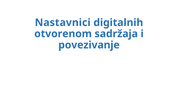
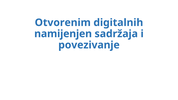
Nastavnici: Nastavnici -> Otvorenim (63, 23)
otvorenom: otvorenom -> namijenjen (63, 34)
